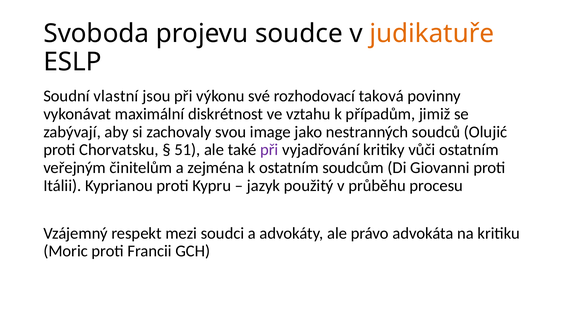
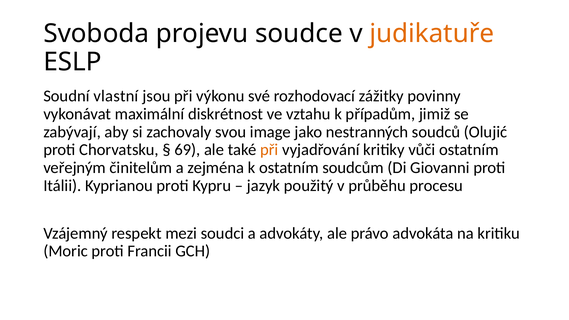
taková: taková -> zážitky (381, 96)
51: 51 -> 69 (187, 150)
při colour: purple -> orange (269, 150)
